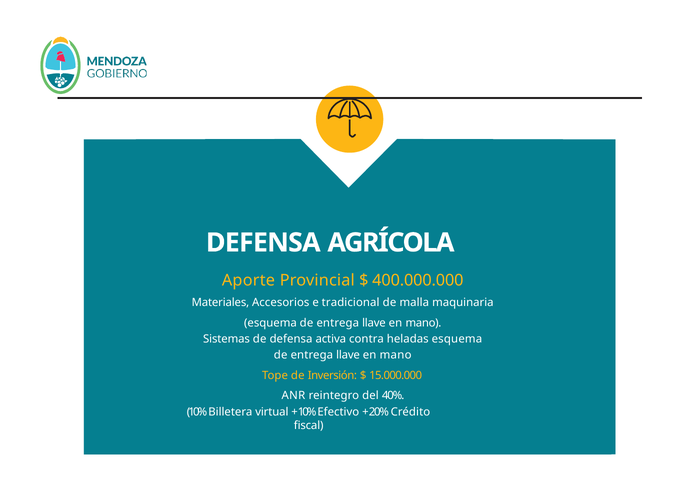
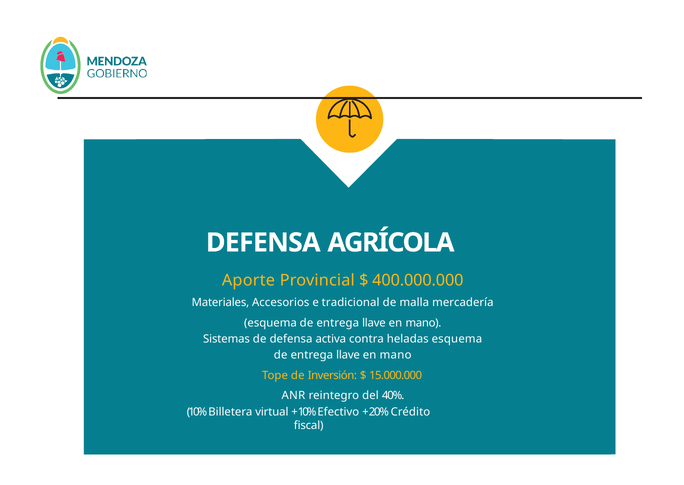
maquinaria: maquinaria -> mercadería (463, 303)
